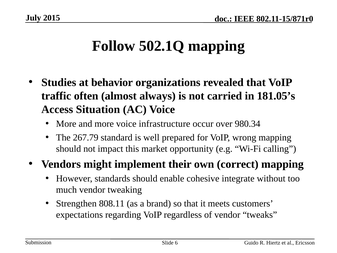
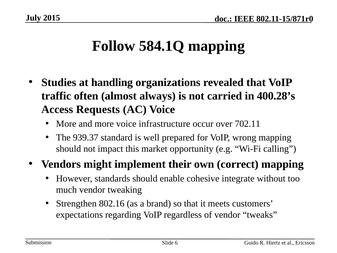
502.1Q: 502.1Q -> 584.1Q (162, 46)
behavior: behavior -> handling (112, 82)
181.05’s: 181.05’s -> 400.28’s (276, 96)
Situation: Situation -> Requests (98, 109)
980.34: 980.34 -> 702.11 (248, 124)
267.79: 267.79 -> 939.37 (86, 137)
808.11: 808.11 -> 802.16 (112, 203)
